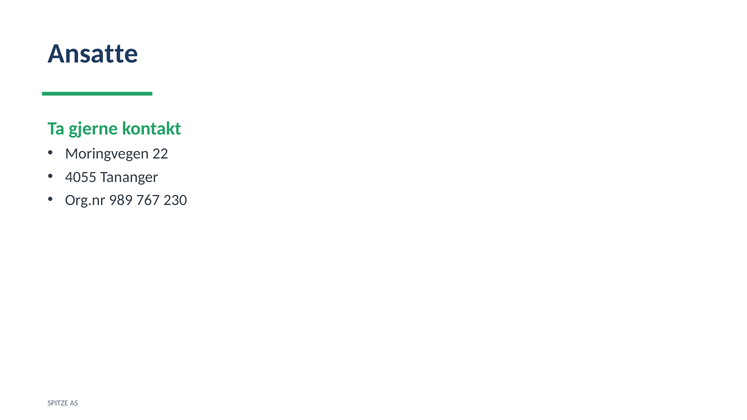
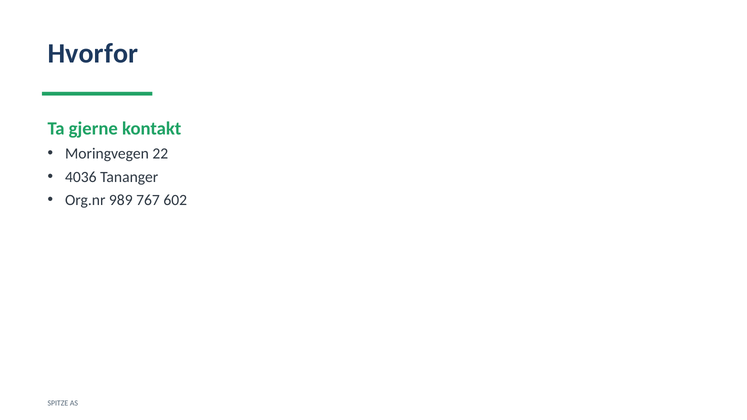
Ansatte: Ansatte -> Hvorfor (93, 53)
4055: 4055 -> 4036 (81, 177)
230: 230 -> 602 (175, 200)
